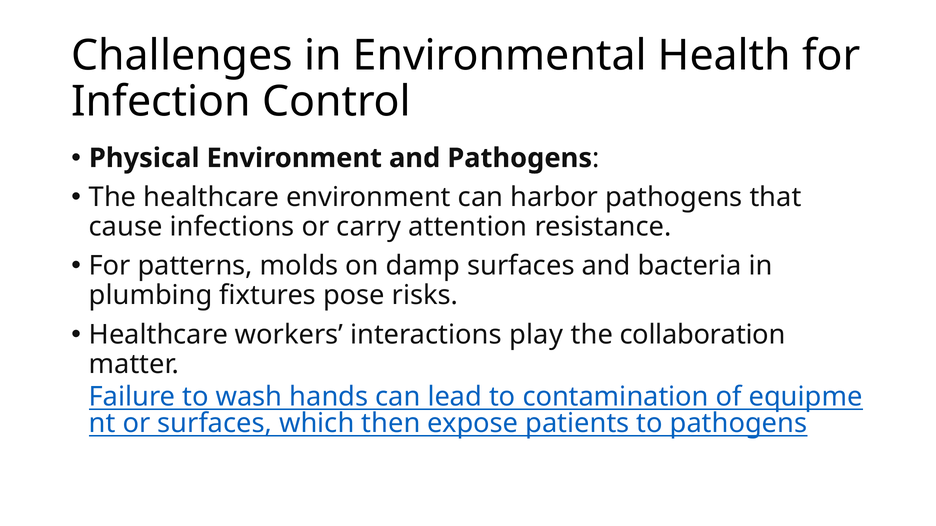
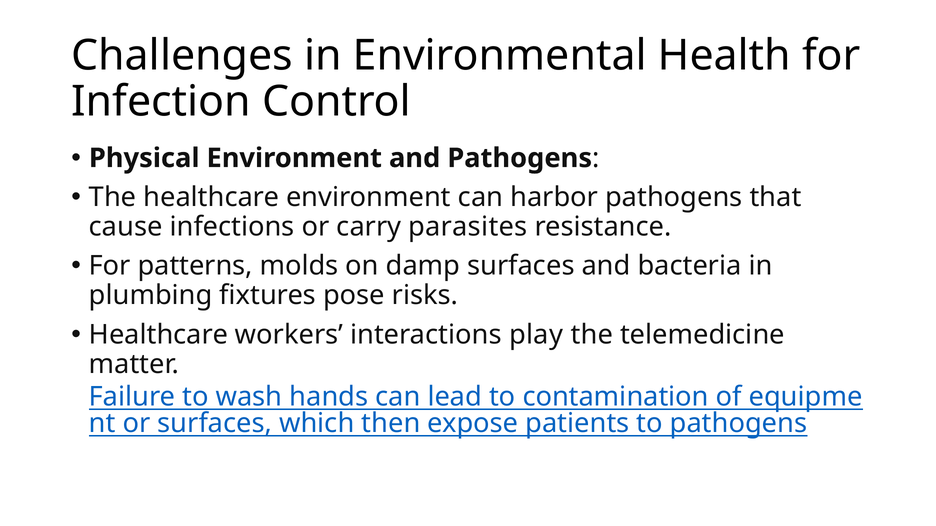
attention: attention -> parasites (468, 227)
collaboration: collaboration -> telemedicine (702, 335)
